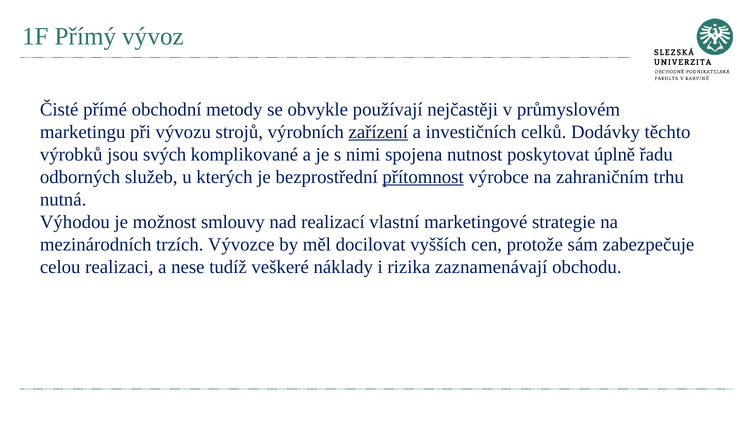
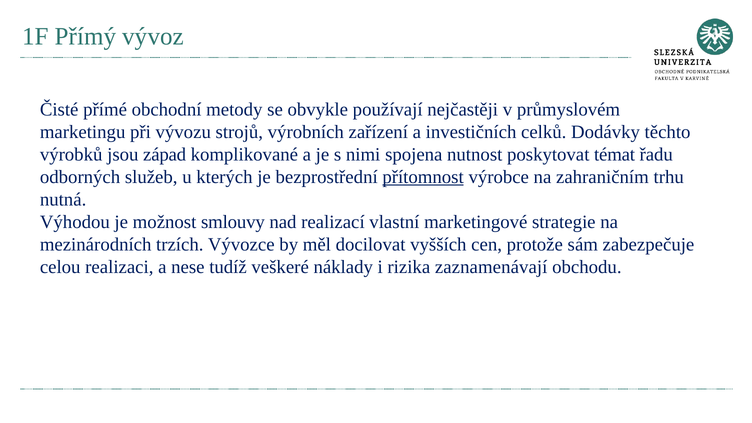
zařízení underline: present -> none (378, 132)
svých: svých -> západ (165, 154)
úplně: úplně -> témat (615, 154)
